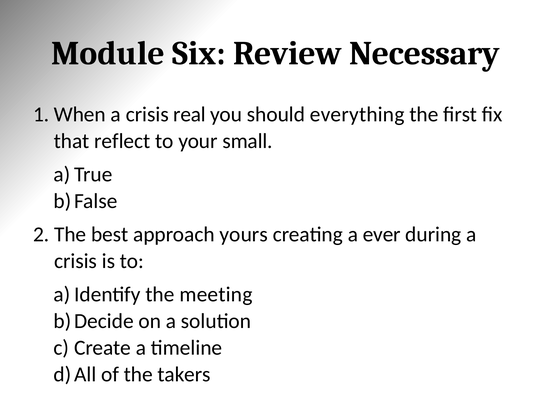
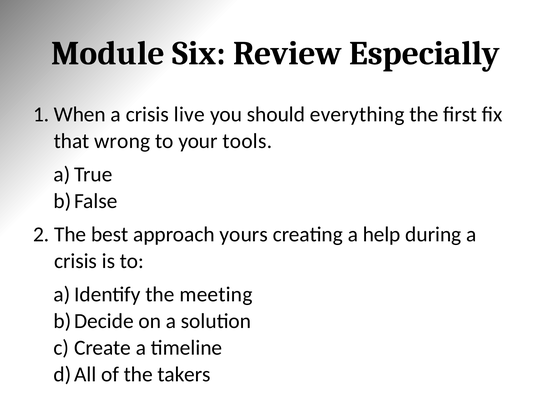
Necessary: Necessary -> Especially (424, 53)
real: real -> live (189, 114)
reflect: reflect -> wrong (122, 141)
small: small -> tools (247, 141)
ever: ever -> help (382, 235)
